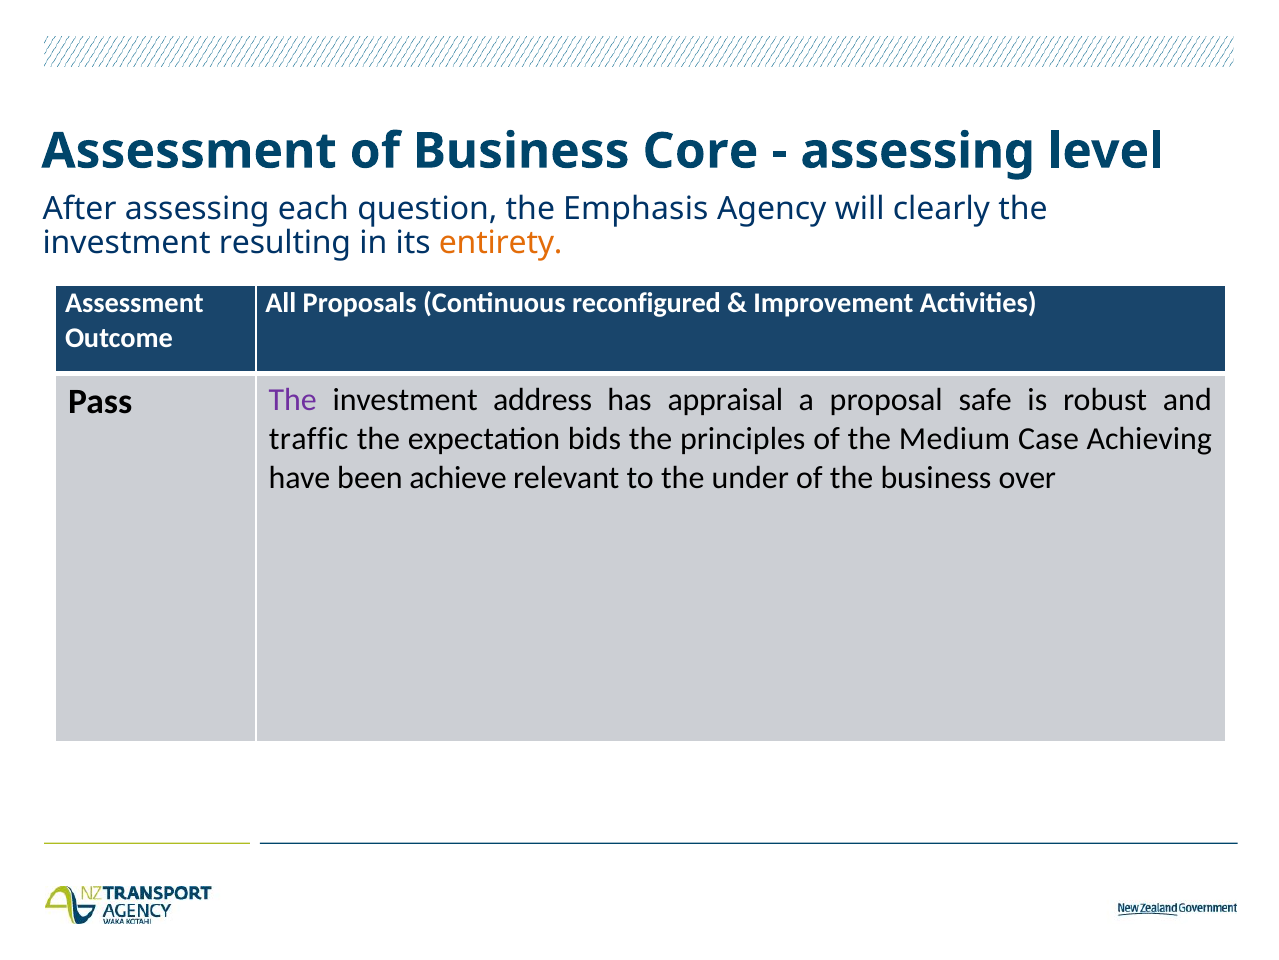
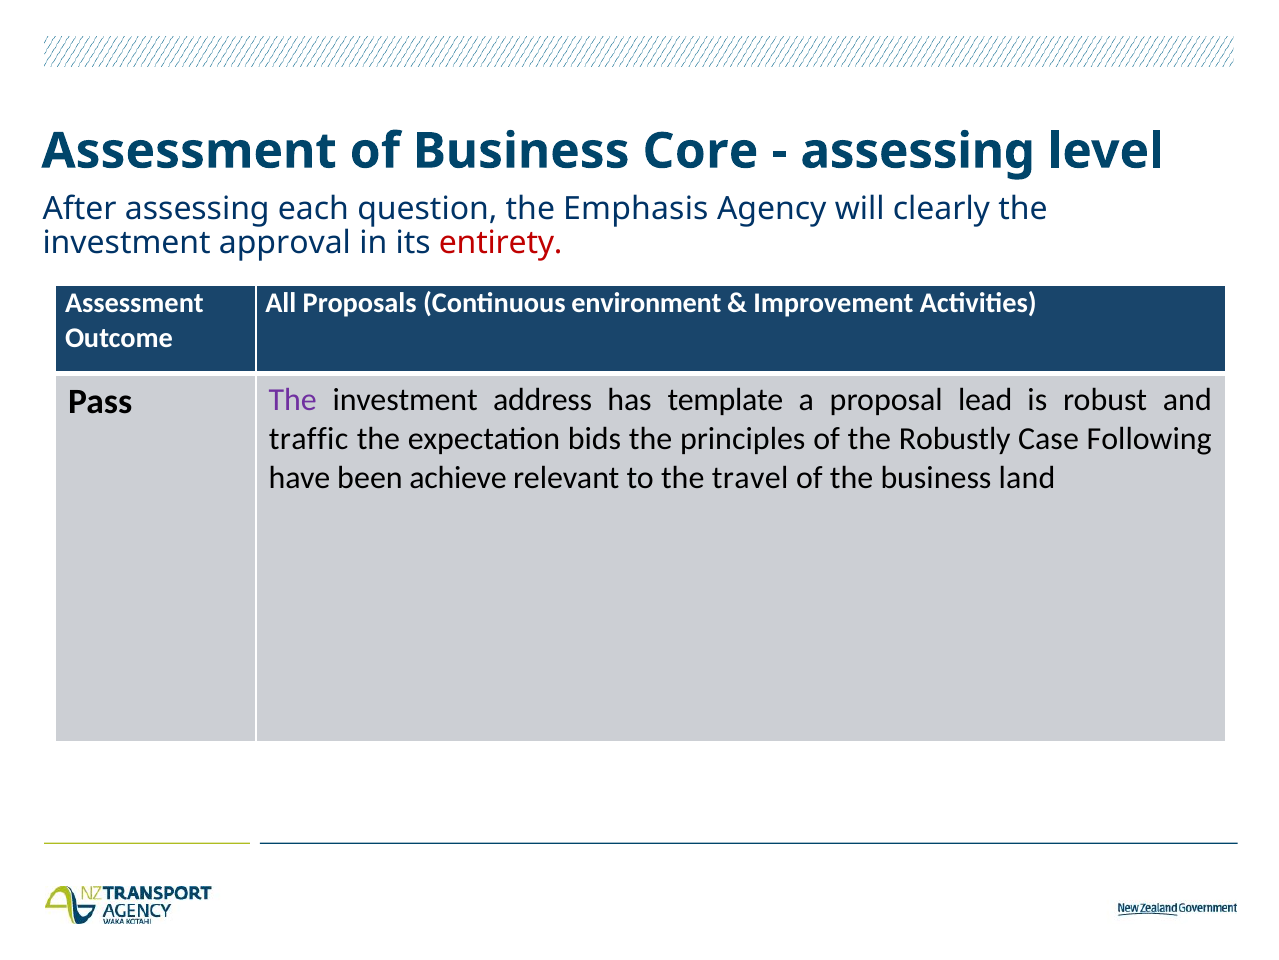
resulting: resulting -> approval (285, 243)
entirety colour: orange -> red (501, 243)
reconfigured: reconfigured -> environment (646, 303)
appraisal: appraisal -> template (725, 399)
safe: safe -> lead (985, 399)
Medium: Medium -> Robustly (955, 438)
Achieving: Achieving -> Following (1149, 438)
under: under -> travel (750, 477)
over: over -> land (1027, 477)
